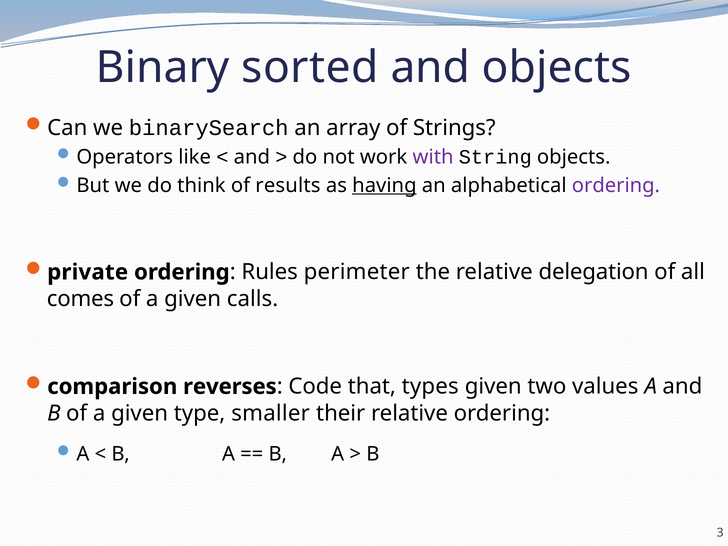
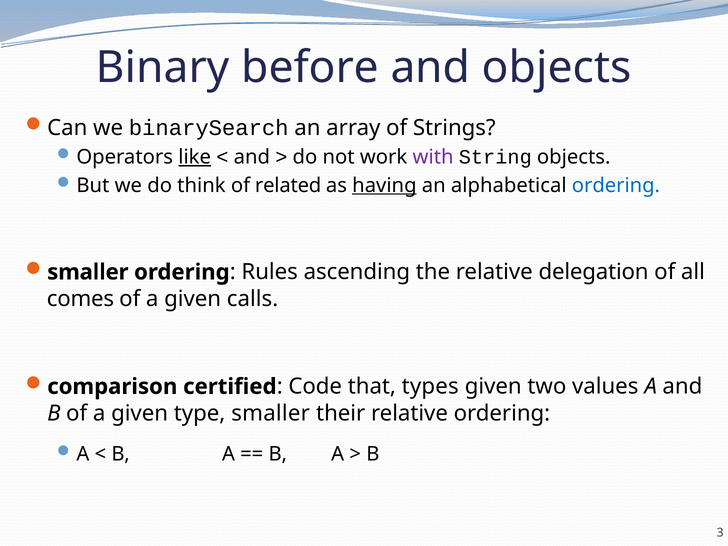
sorted: sorted -> before (310, 67)
like underline: none -> present (195, 157)
results: results -> related (288, 185)
ordering colour: purple -> blue (616, 185)
private: private -> smaller (88, 272)
perimeter: perimeter -> ascending (357, 272)
reverses: reverses -> certified (230, 387)
